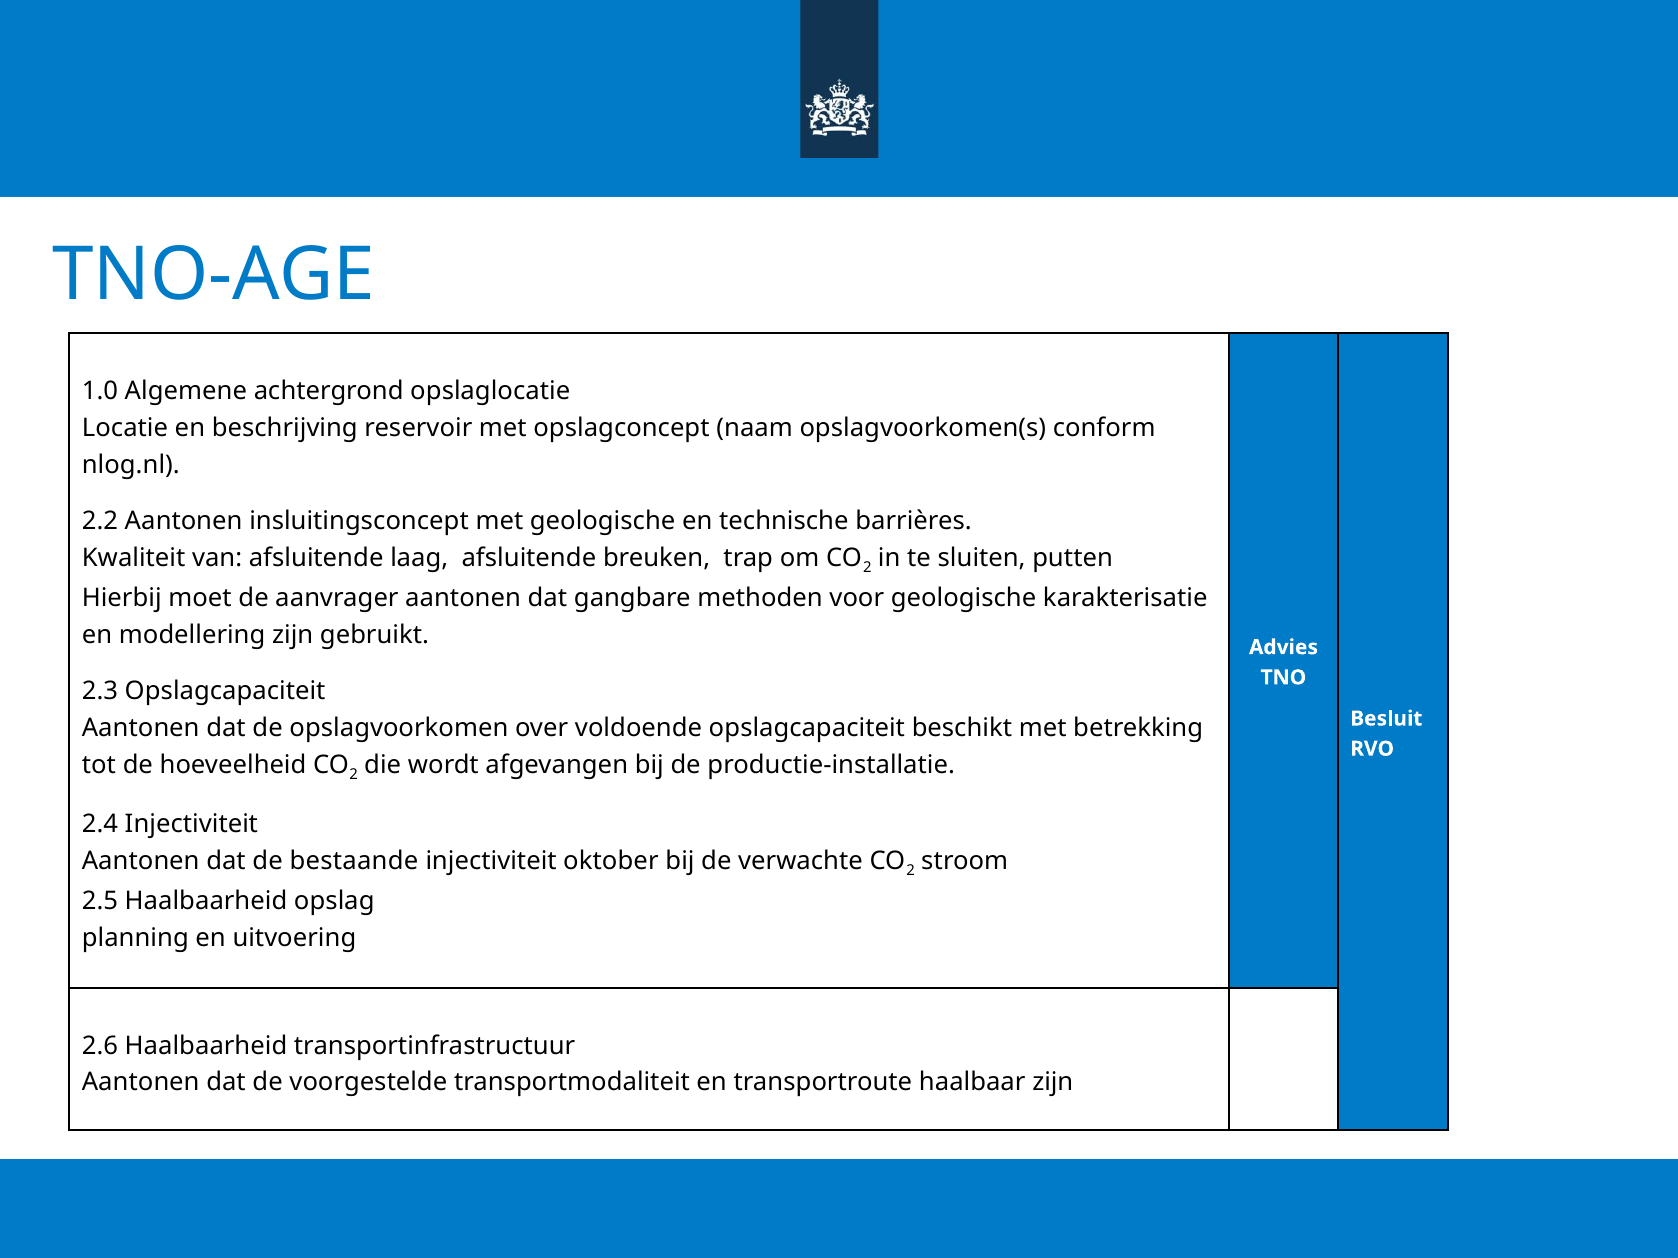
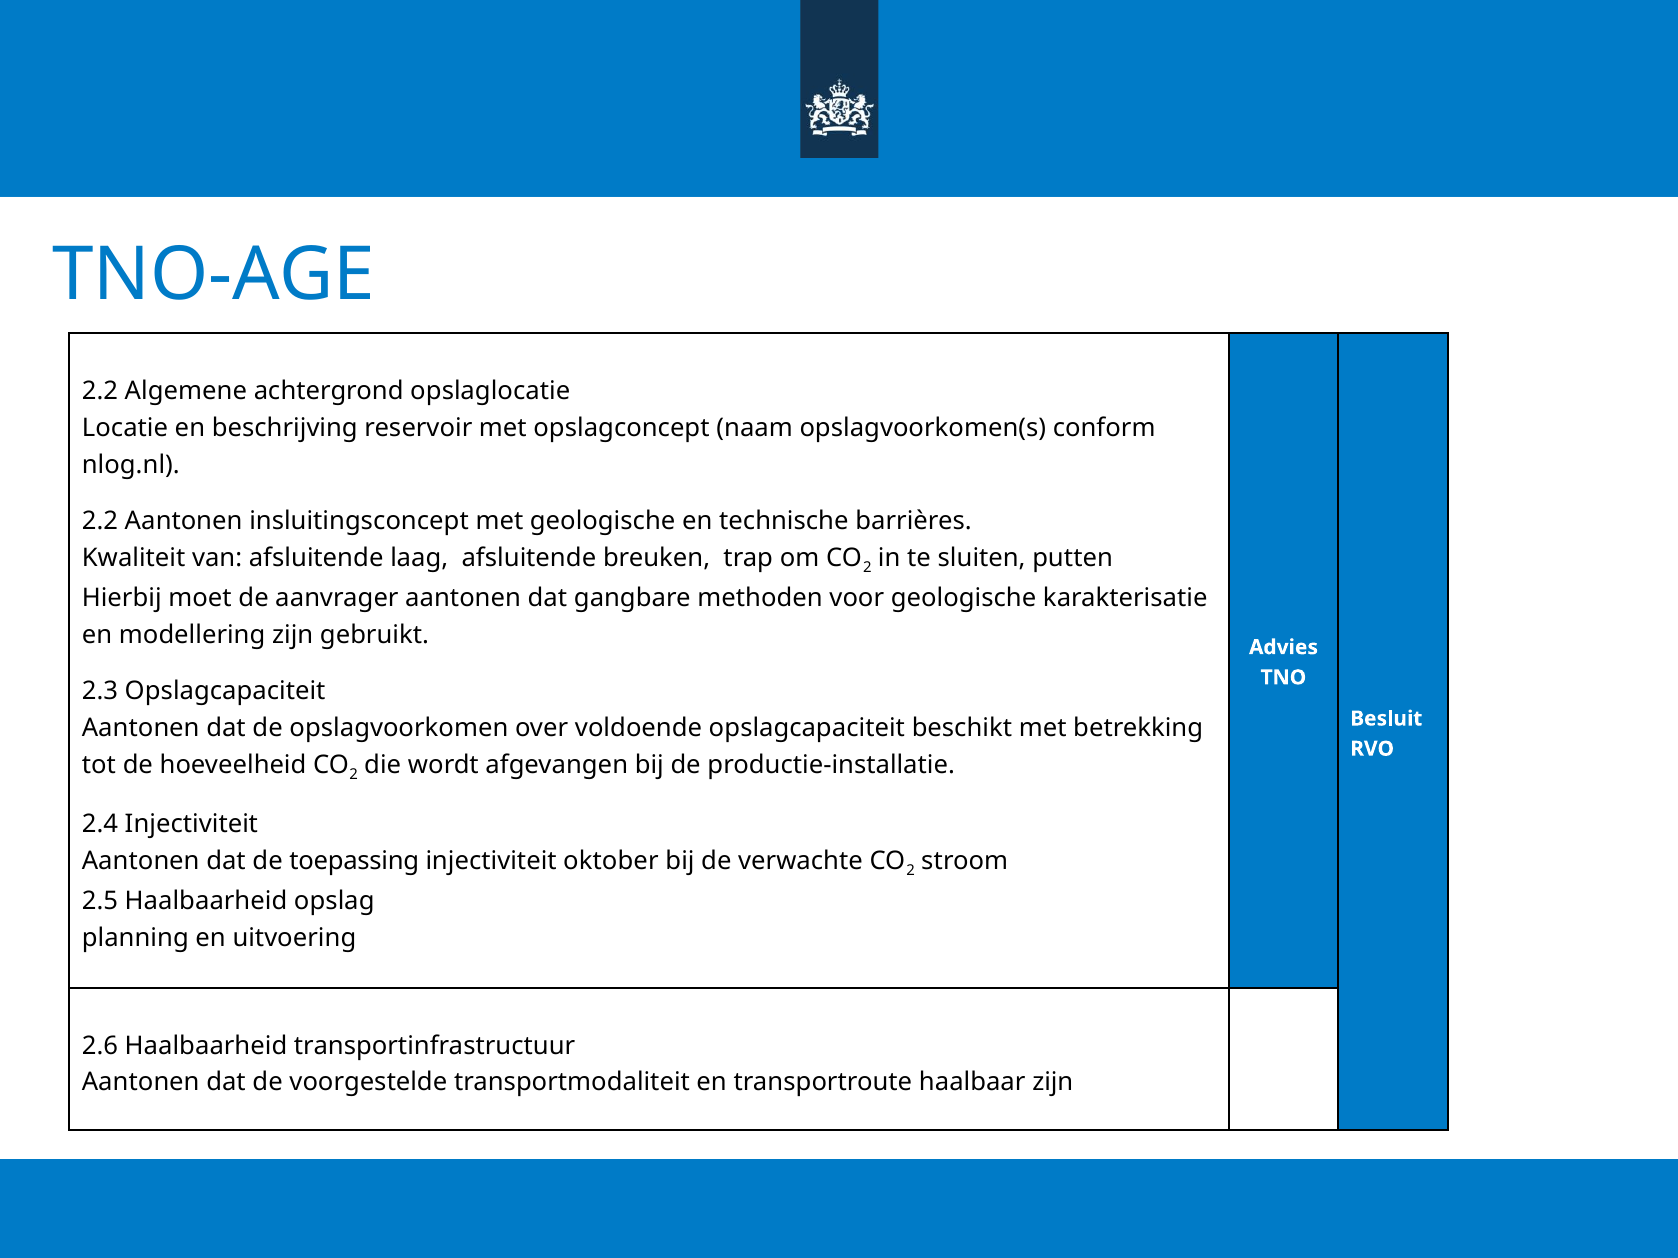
1.0: 1.0 -> 2.2 (100, 391)
bestaande: bestaande -> toepassing (354, 861)
